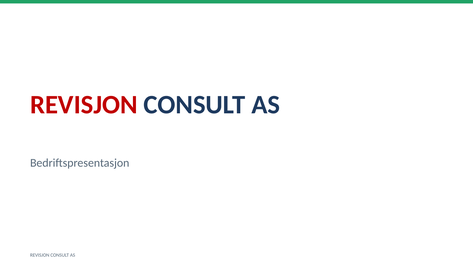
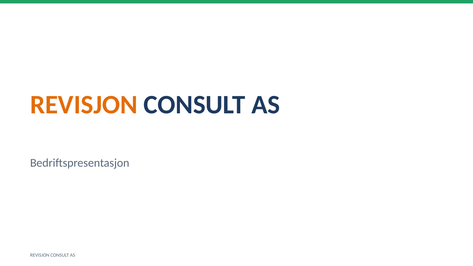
REVISJON colour: red -> orange (84, 105)
